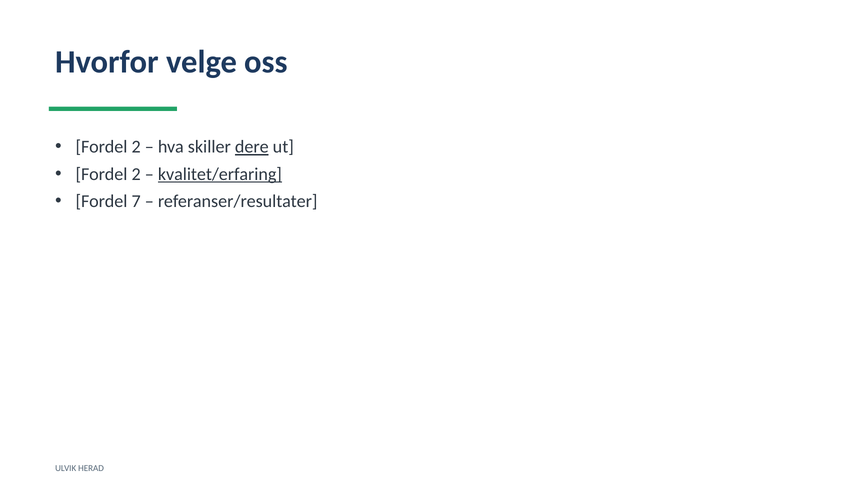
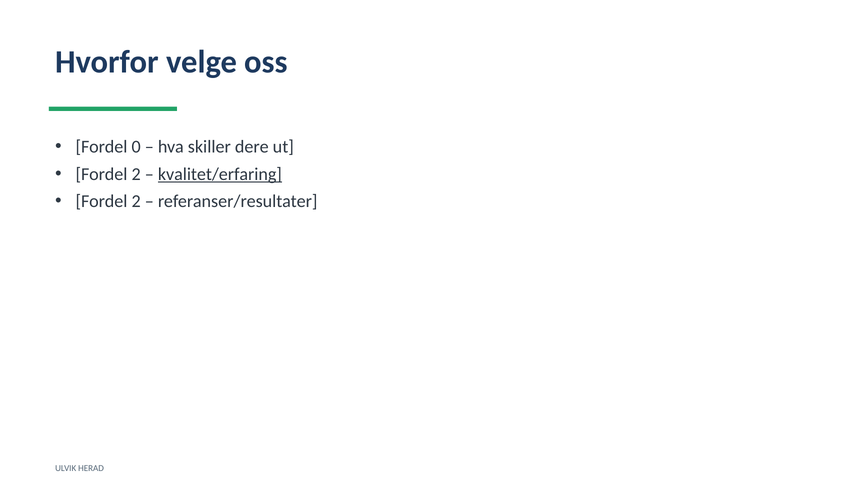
2: 2 -> 0 (136, 147)
dere underline: present -> none (252, 147)
7: 7 -> 2 (136, 201)
